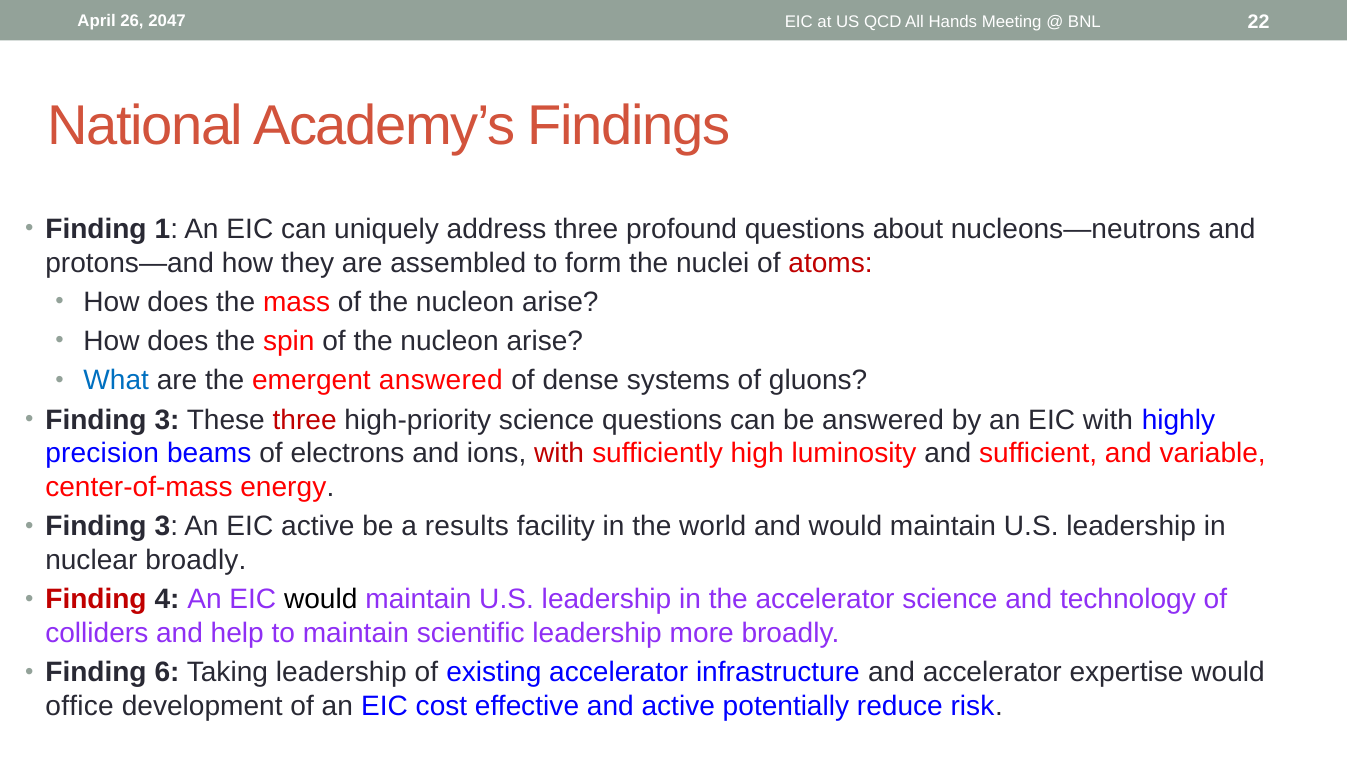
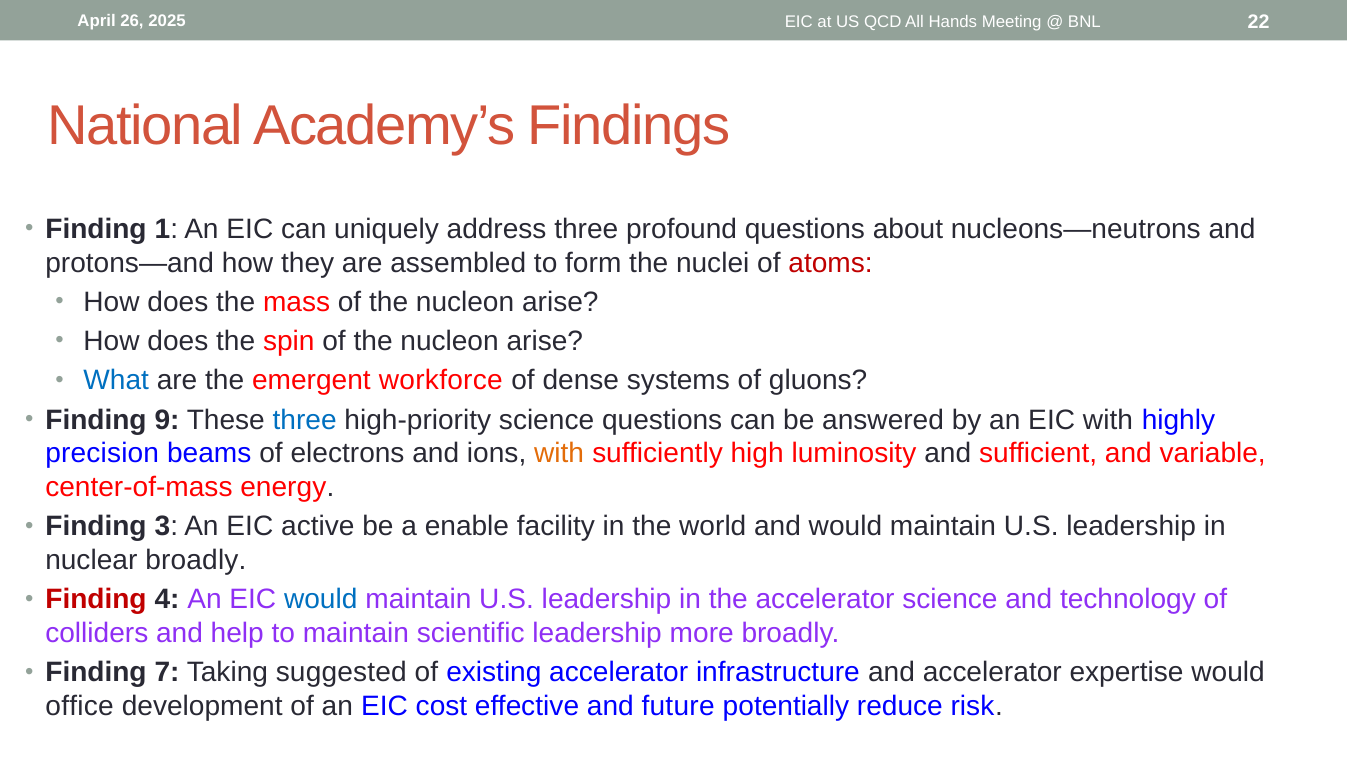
2047: 2047 -> 2025 (167, 21)
emergent answered: answered -> workforce (441, 381)
3: 3 -> 9 (167, 420)
three colour: red -> blue (305, 420)
with colour: red -> orange (559, 454)
results: results -> enable (467, 527)
would colour: black -> blue (321, 600)
6: 6 -> 7 (167, 673)
Taking leadership: leadership -> suggested (341, 673)
and active: active -> future (678, 707)
